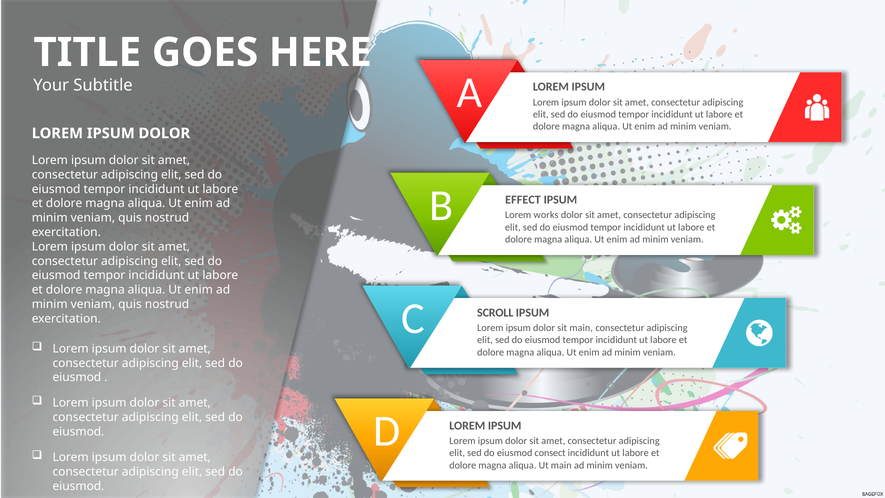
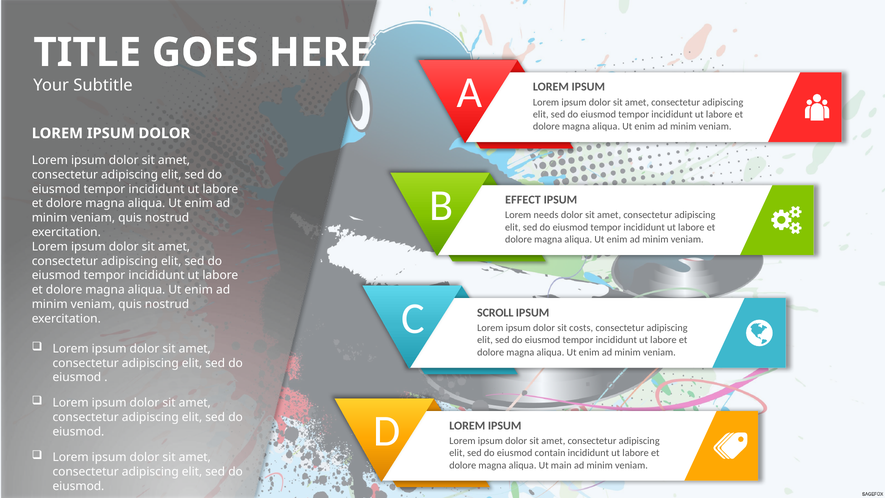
works: works -> needs (546, 215)
sit main: main -> costs (581, 328)
consect: consect -> contain (550, 453)
